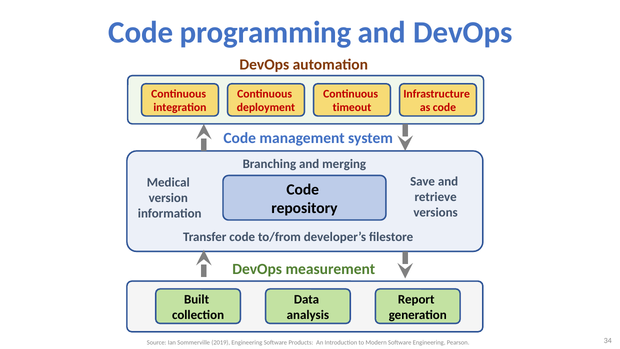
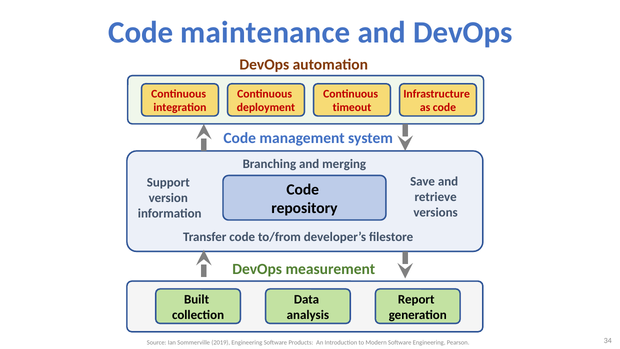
programming: programming -> maintenance (265, 32)
Medical: Medical -> Support (168, 182)
